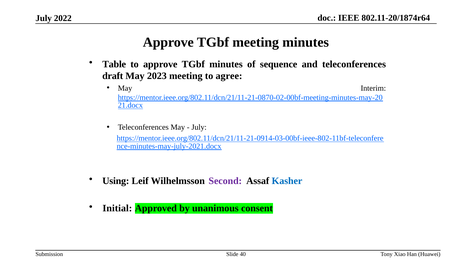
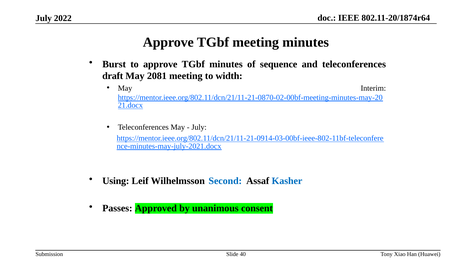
Table: Table -> Burst (114, 64)
2023: 2023 -> 2081 (157, 76)
agree: agree -> width (229, 76)
Second colour: purple -> blue (225, 181)
Initial: Initial -> Passes (117, 209)
